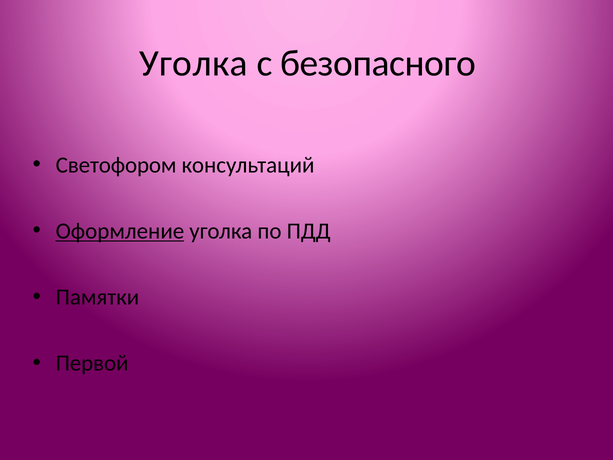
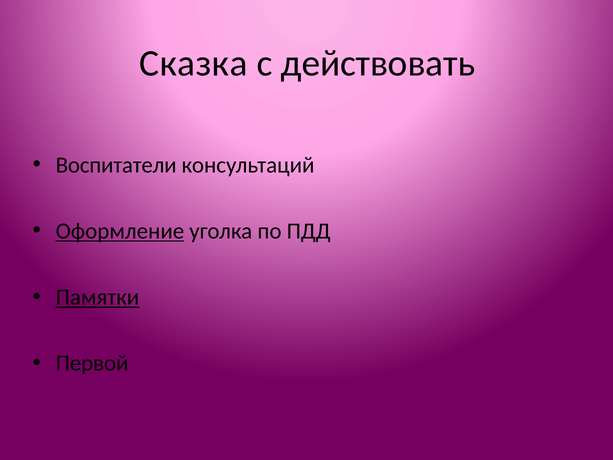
Уголка: Уголка -> Сказка (193, 63)
безопасного: безопасного -> действовать (378, 63)
Светофором: Светофором -> Воспитатели (116, 165)
Памятки underline: none -> present (97, 297)
